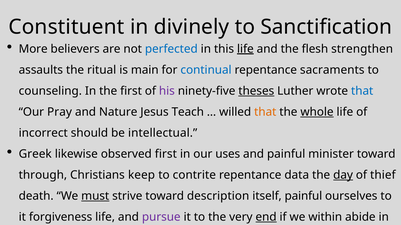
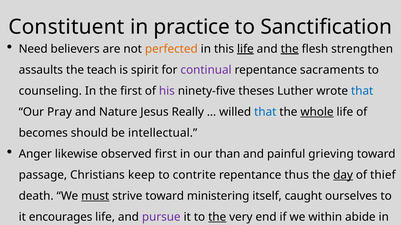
divinely: divinely -> practice (192, 27)
More: More -> Need (33, 49)
perfected colour: blue -> orange (171, 49)
the underline: none -> present (290, 49)
ritual: ritual -> teach (102, 70)
main: main -> spirit (145, 70)
continual colour: blue -> purple (206, 70)
theses underline: present -> none (256, 91)
Teach: Teach -> Really (188, 112)
that colour: orange -> blue (265, 112)
incorrect: incorrect -> becomes (43, 133)
Greek: Greek -> Anger (35, 154)
uses: uses -> than (228, 154)
minister: minister -> grieving (331, 154)
through: through -> passage (43, 175)
data: data -> thus (297, 175)
description: description -> ministering (218, 196)
itself painful: painful -> caught (303, 196)
forgiveness: forgiveness -> encourages (61, 217)
the underline: none -> present (217, 217)
end underline: present -> none (266, 217)
